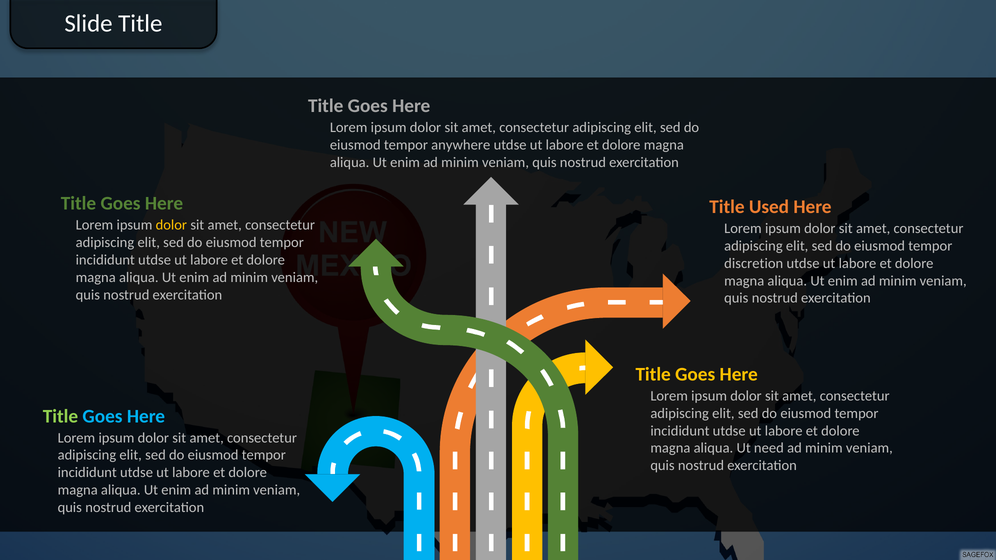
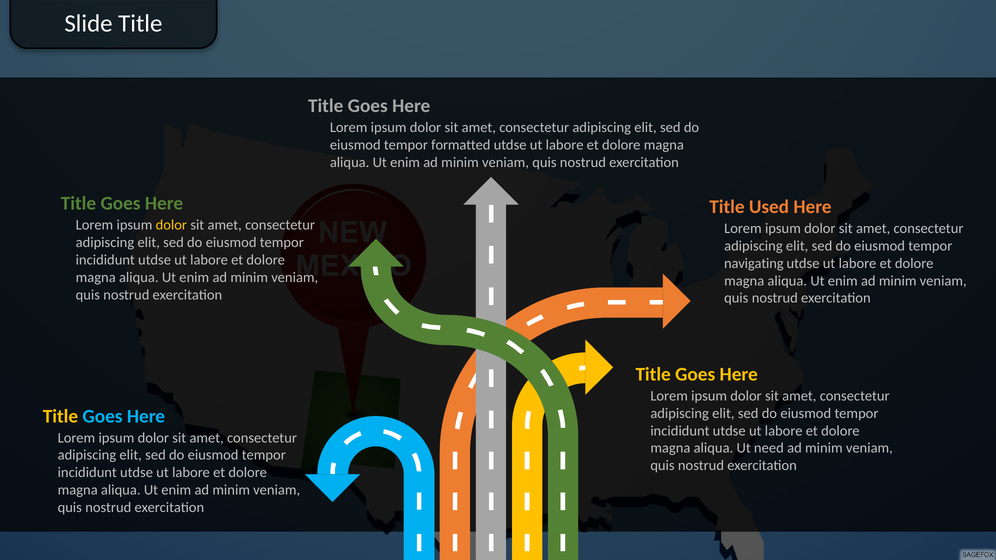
anywhere: anywhere -> formatted (461, 145)
discretion: discretion -> navigating (754, 263)
Title colour: light green -> yellow (60, 416)
